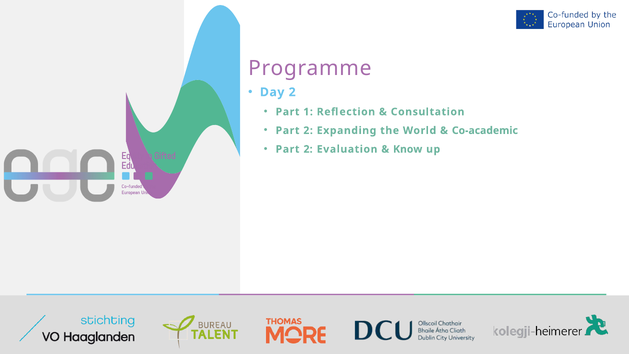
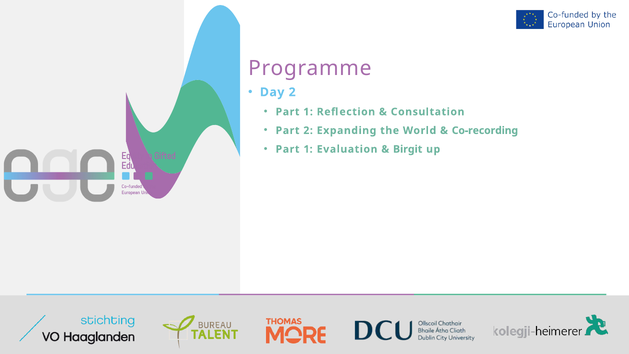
Co-academic: Co-academic -> Co-recording (485, 130)
2: 2 -> 1 (308, 149)
Know: Know -> Birgit (408, 149)
